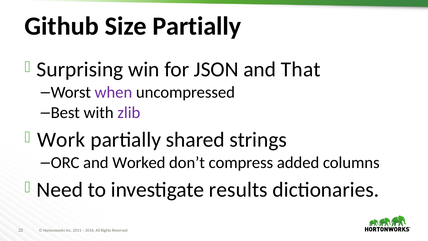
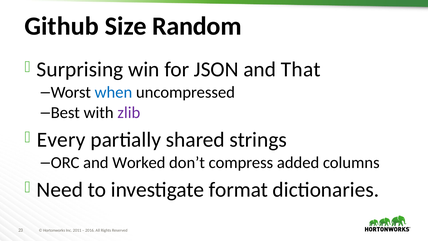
Size Partially: Partially -> Random (197, 26)
when colour: purple -> blue (113, 92)
Work: Work -> Every (61, 140)
results: results -> format (238, 190)
